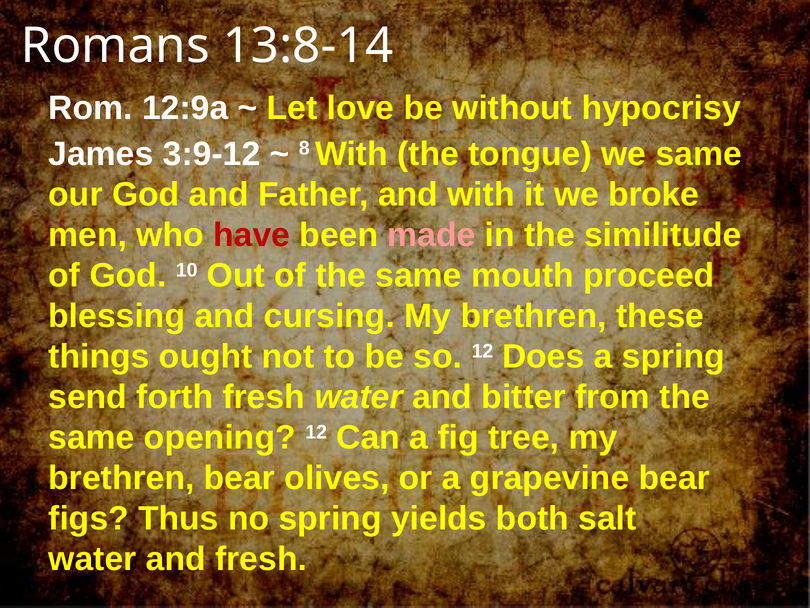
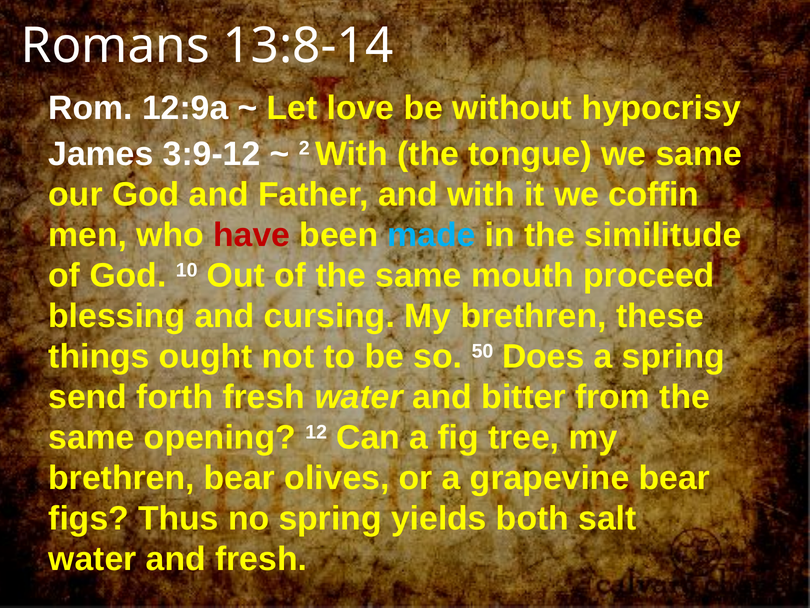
8: 8 -> 2 (304, 148)
broke: broke -> coffin (654, 194)
made colour: pink -> light blue (432, 235)
so 12: 12 -> 50 (482, 351)
